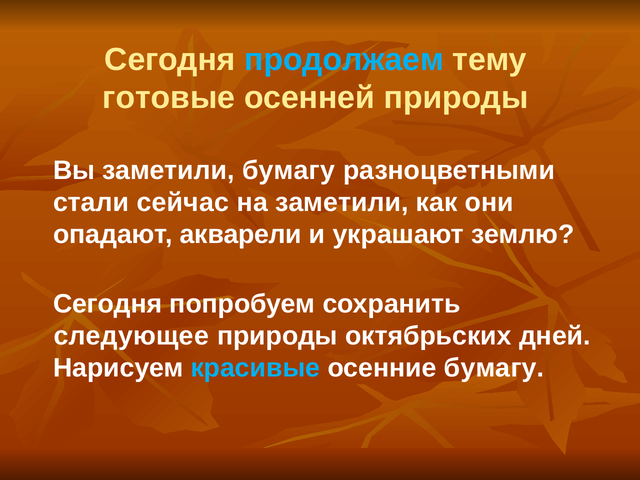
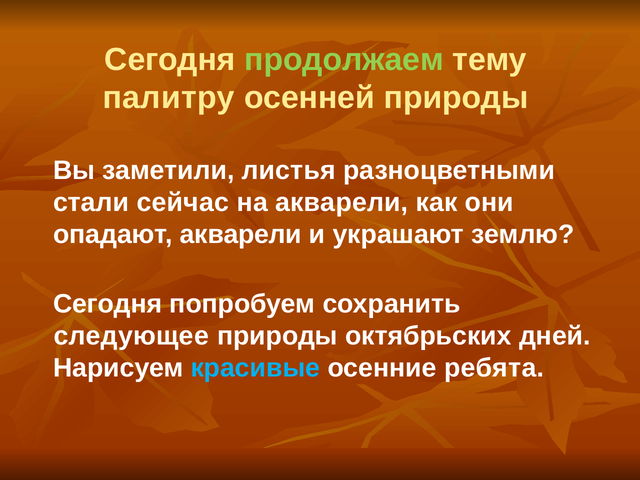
продолжаем colour: light blue -> light green (344, 59)
готовые: готовые -> палитру (169, 98)
заметили бумагу: бумагу -> листья (289, 170)
на заметили: заметили -> акварели (342, 202)
осенние бумагу: бумагу -> ребята (494, 368)
